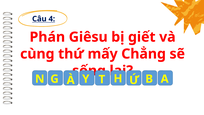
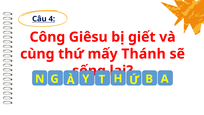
Phán: Phán -> Công (47, 37)
Chẳng: Chẳng -> Thánh (144, 54)
